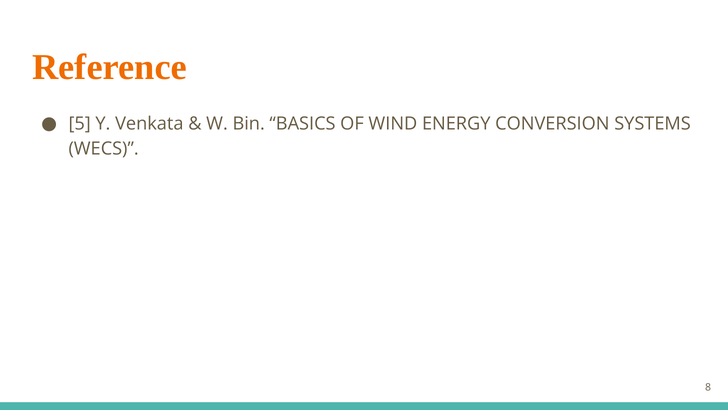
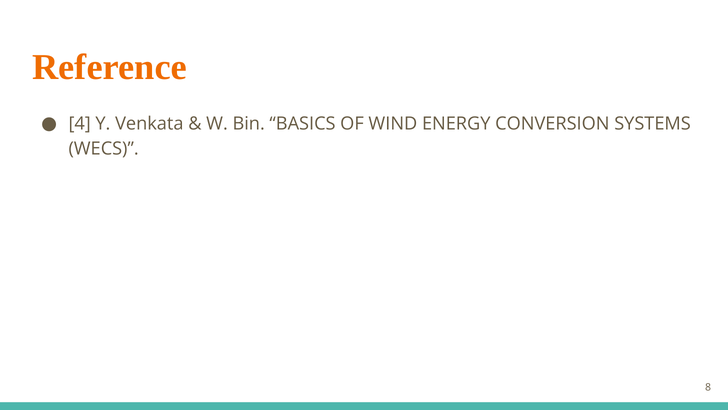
5: 5 -> 4 (80, 124)
